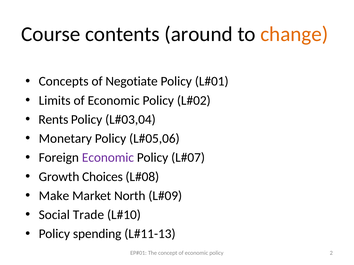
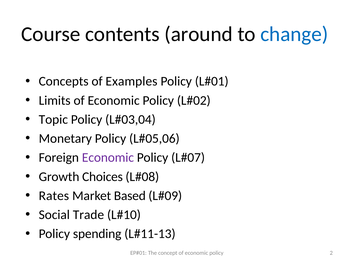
change colour: orange -> blue (294, 34)
Negotiate: Negotiate -> Examples (131, 82)
Rents: Rents -> Topic (53, 120)
Make: Make -> Rates (54, 196)
North: North -> Based (130, 196)
